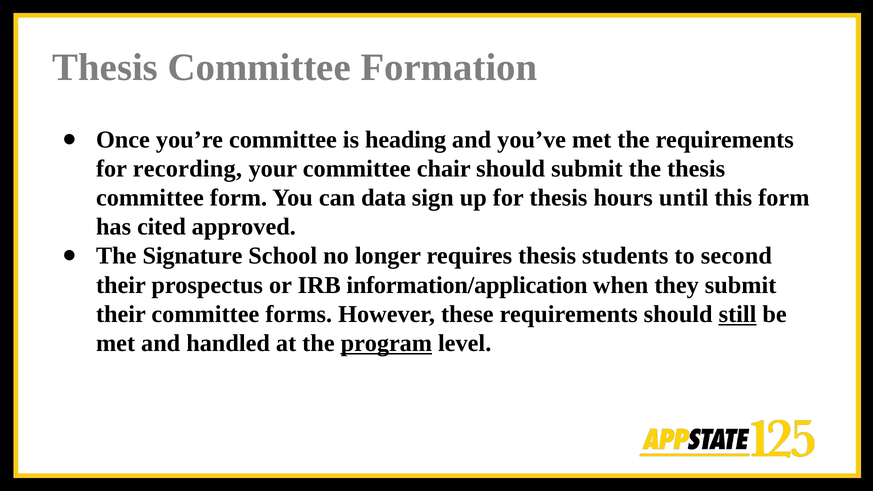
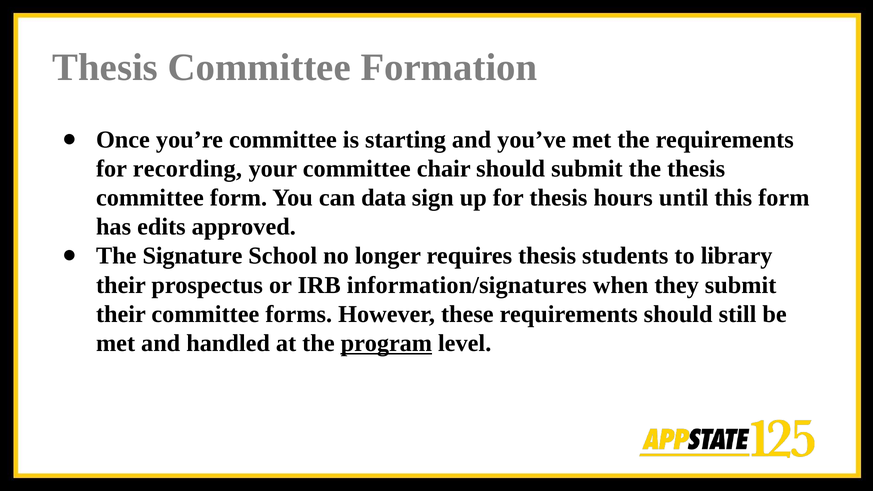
heading: heading -> starting (406, 140)
cited: cited -> edits (161, 227)
second: second -> library (737, 256)
information/application: information/application -> information/signatures (467, 285)
still underline: present -> none (738, 314)
